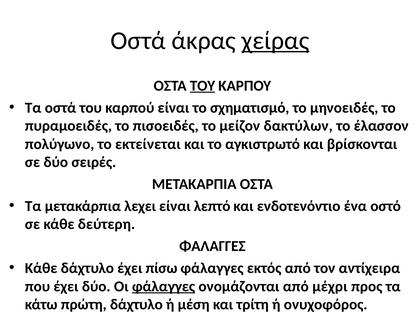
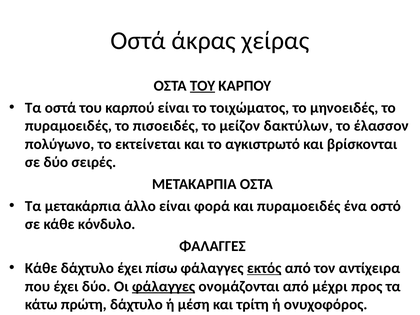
χείρας underline: present -> none (275, 41)
σχηματισμό: σχηματισμό -> τοιχώματος (250, 108)
λεχει: λεχει -> άλλο (140, 206)
λεπτό: λεπτό -> φορά (212, 206)
και ενδοτενόντιο: ενδοτενόντιο -> πυραμοειδές (299, 206)
δεύτερη: δεύτερη -> κόνδυλο (107, 224)
εκτός underline: none -> present (264, 268)
